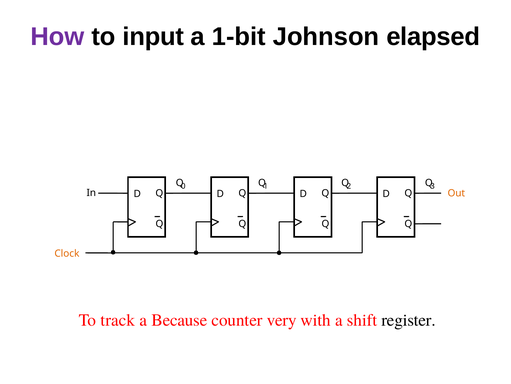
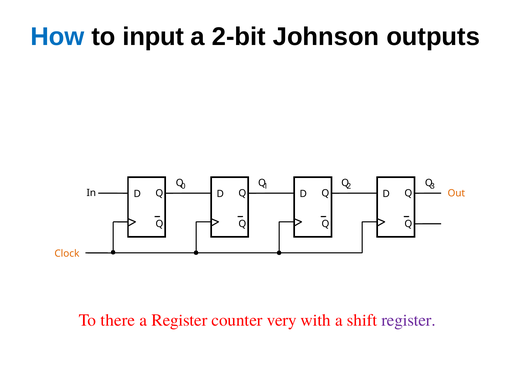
How colour: purple -> blue (57, 37)
1-bit: 1-bit -> 2-bit (239, 37)
elapsed: elapsed -> outputs (433, 37)
track: track -> there (118, 320)
a Because: Because -> Register (179, 320)
register colour: black -> purple (409, 320)
